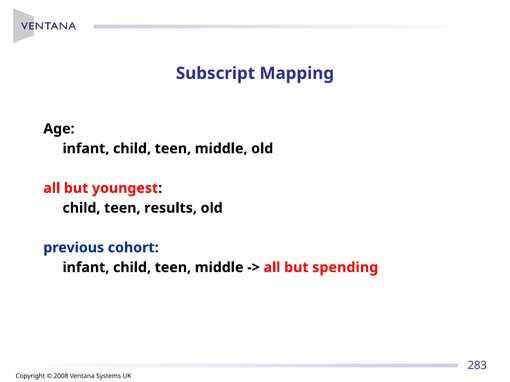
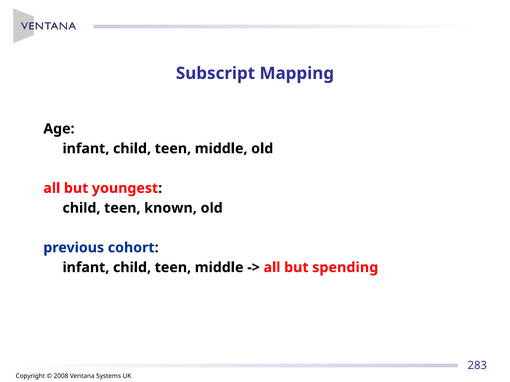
results: results -> known (171, 208)
